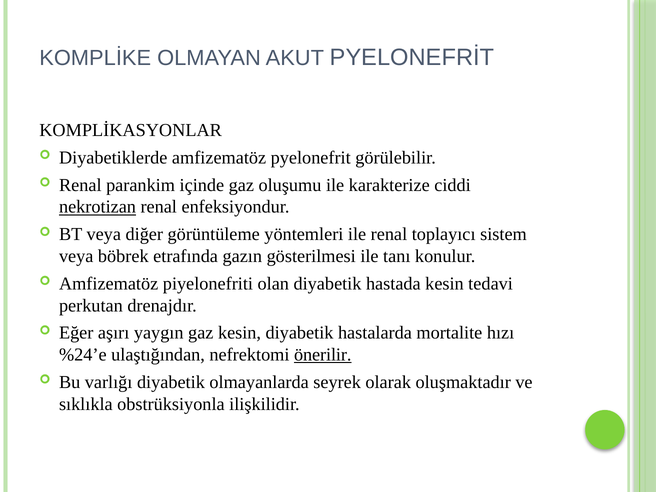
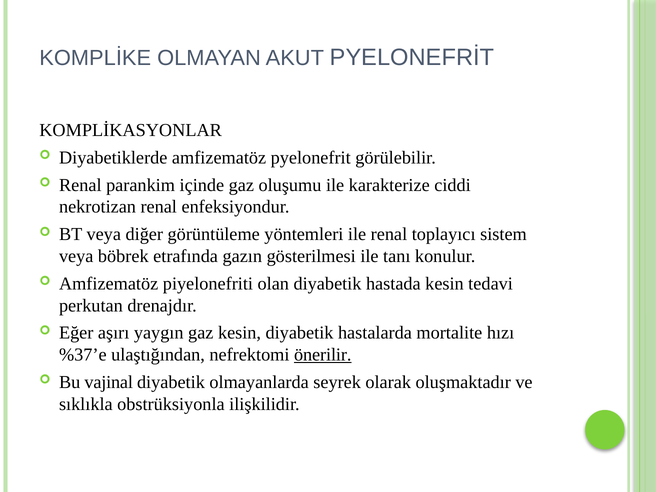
nekrotizan underline: present -> none (98, 207)
%24’e: %24’e -> %37’e (83, 355)
varlığı: varlığı -> vajinal (109, 382)
